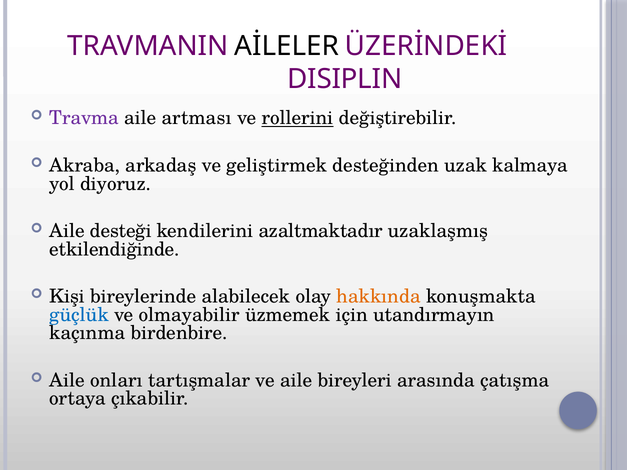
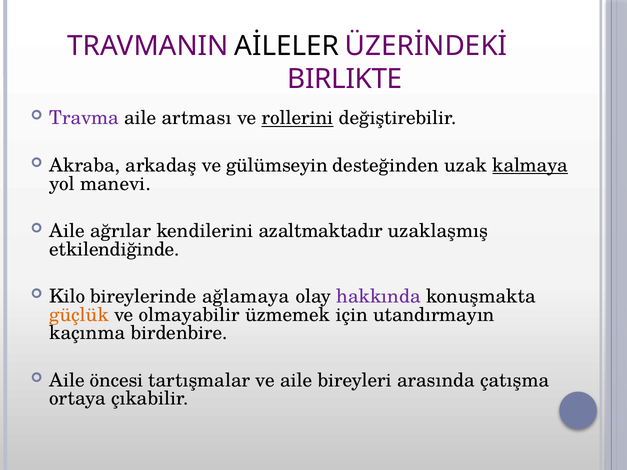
DISIPLIN: DISIPLIN -> BIRLIKTE (345, 79)
geliştirmek: geliştirmek -> gülümseyin (277, 165)
kalmaya underline: none -> present (530, 165)
diyoruz: diyoruz -> manevi (115, 184)
desteği: desteği -> ağrılar (121, 231)
Kişi: Kişi -> Kilo (67, 297)
alabilecek: alabilecek -> ağlamaya (246, 297)
hakkında colour: orange -> purple (379, 297)
güçlük colour: blue -> orange (79, 315)
onları: onları -> öncesi (117, 380)
